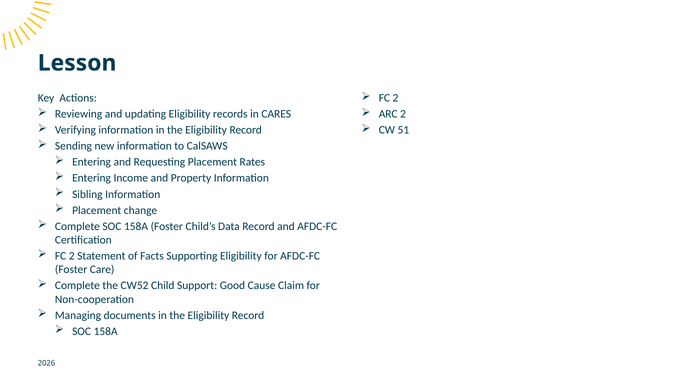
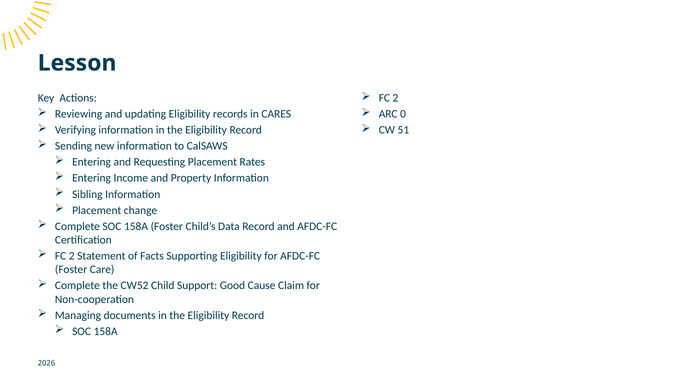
ARC 2: 2 -> 0 (403, 114)
